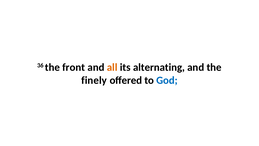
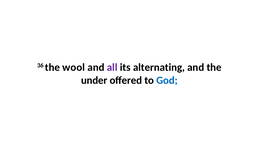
front: front -> wool (74, 67)
all colour: orange -> purple (112, 67)
finely: finely -> under (94, 80)
